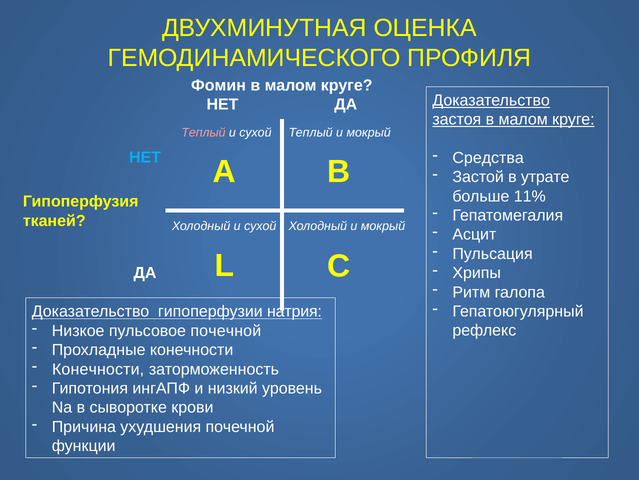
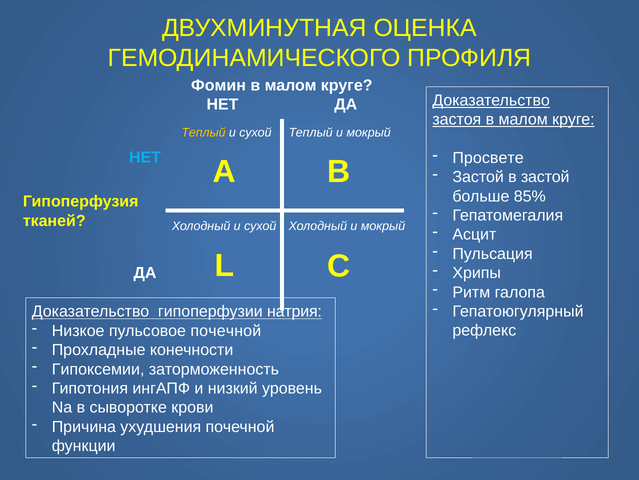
Теплый colour: pink -> yellow (204, 133)
Средства: Средства -> Просвете (488, 158)
в утрате: утрате -> застой (545, 177)
11%: 11% -> 85% (530, 196)
Конечности: Конечности -> Гипоксемии (98, 369)
